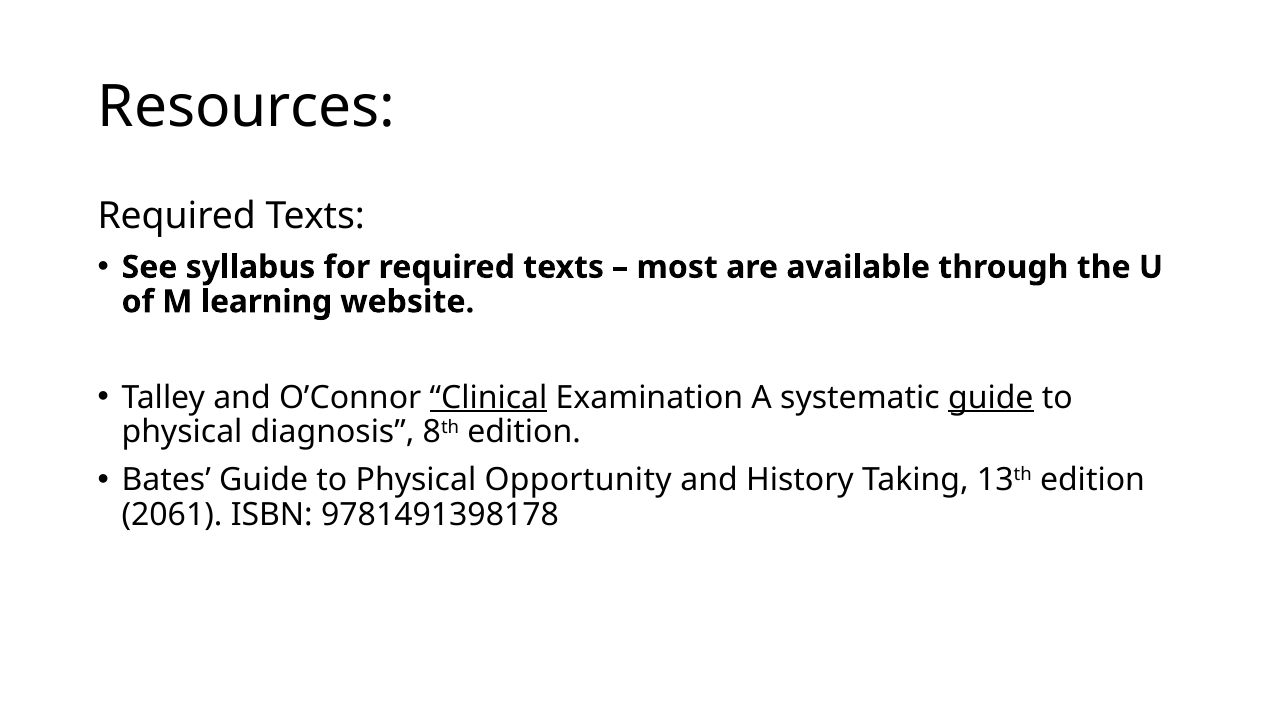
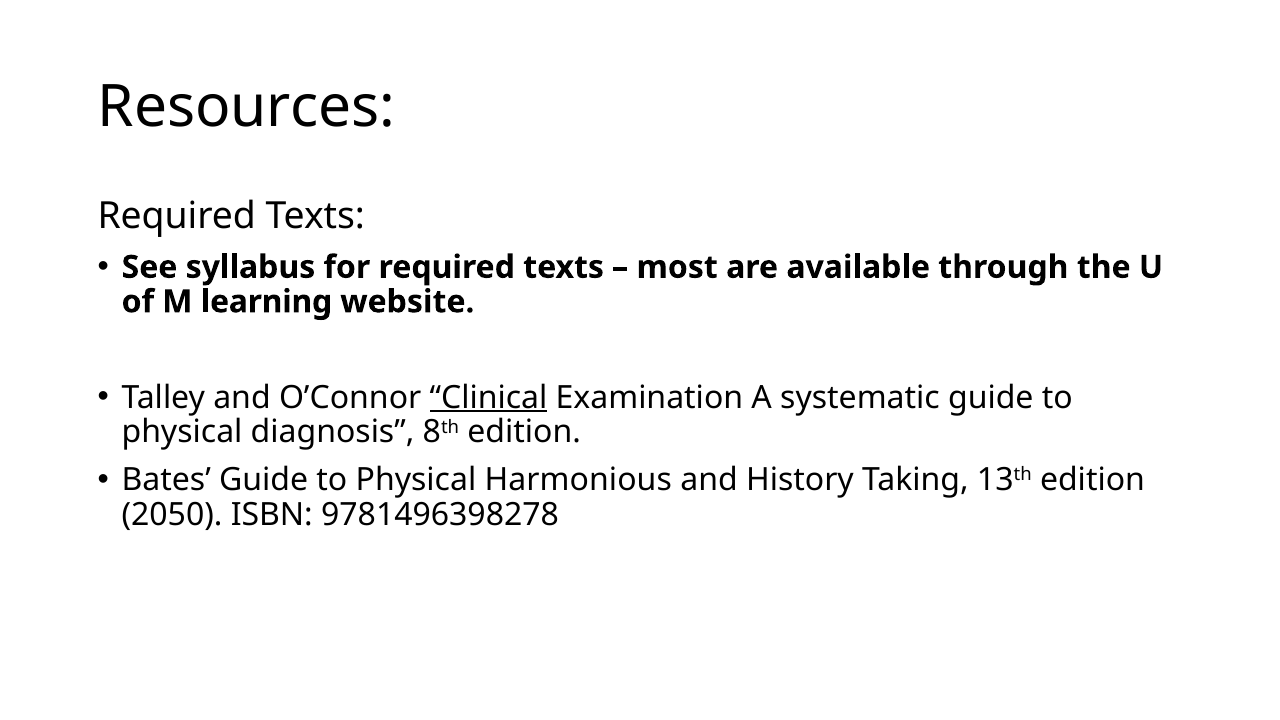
guide underline: present -> none (991, 398)
Opportunity: Opportunity -> Harmonious (578, 480)
2061: 2061 -> 2050 (172, 515)
9781491398178: 9781491398178 -> 9781496398278 (440, 515)
